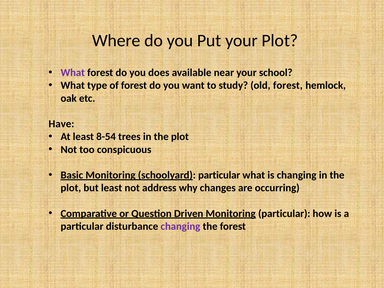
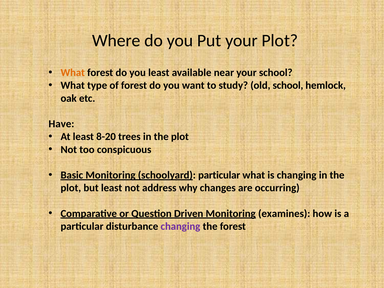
What colour: purple -> orange (73, 73)
you does: does -> least (159, 73)
old forest: forest -> school (288, 85)
8-54: 8-54 -> 8-20 (106, 137)
Monitoring particular: particular -> examines (284, 214)
